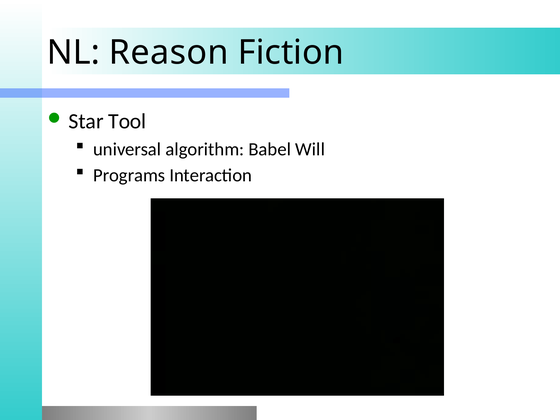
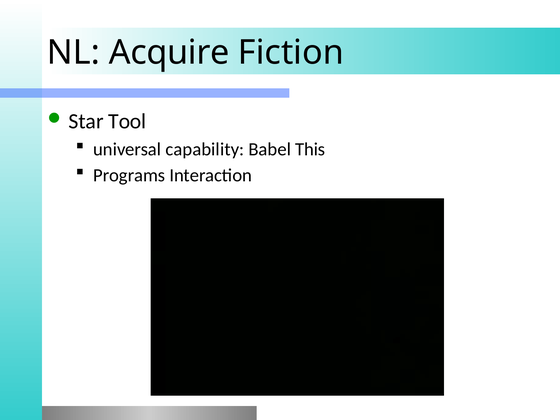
Reason: Reason -> Acquire (169, 53)
algorithm: algorithm -> capability (205, 149)
Will: Will -> This (310, 149)
